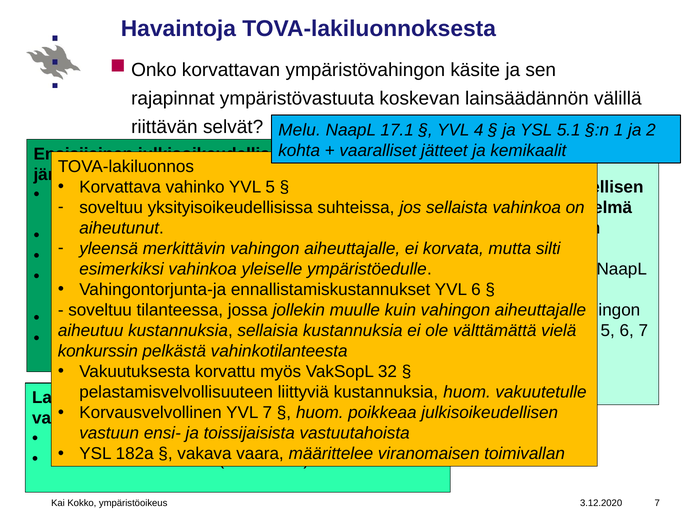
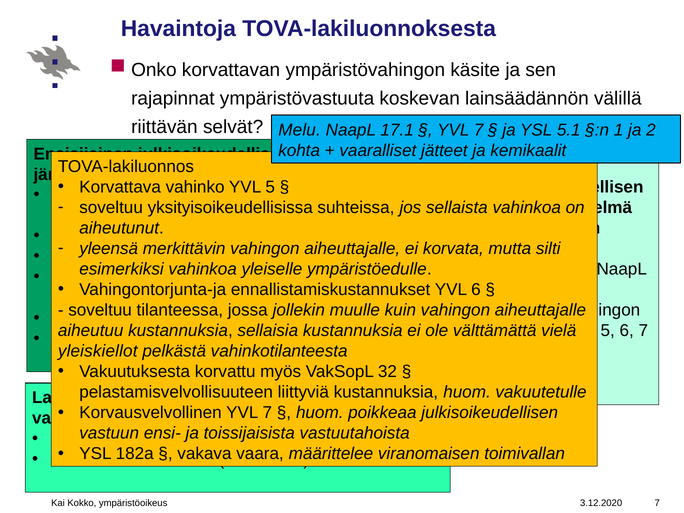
4: 4 -> 7 (479, 130)
konkurssin: konkurssin -> yleiskiellot (98, 351)
